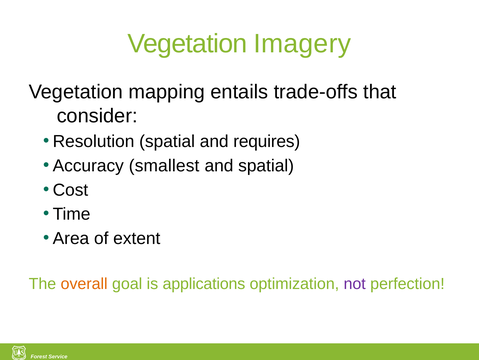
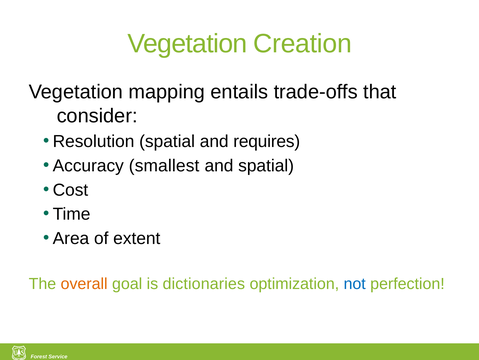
Imagery: Imagery -> Creation (303, 44)
applications: applications -> dictionaries (204, 283)
not colour: purple -> blue (355, 283)
